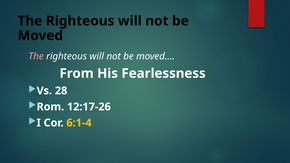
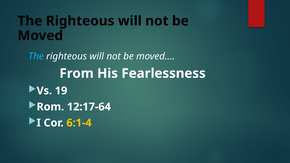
The colour: pink -> light blue (36, 56)
28: 28 -> 19 (61, 91)
12:17-26: 12:17-26 -> 12:17-64 (89, 107)
